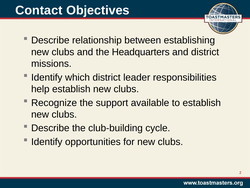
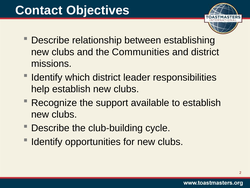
Headquarters: Headquarters -> Communities (141, 52)
